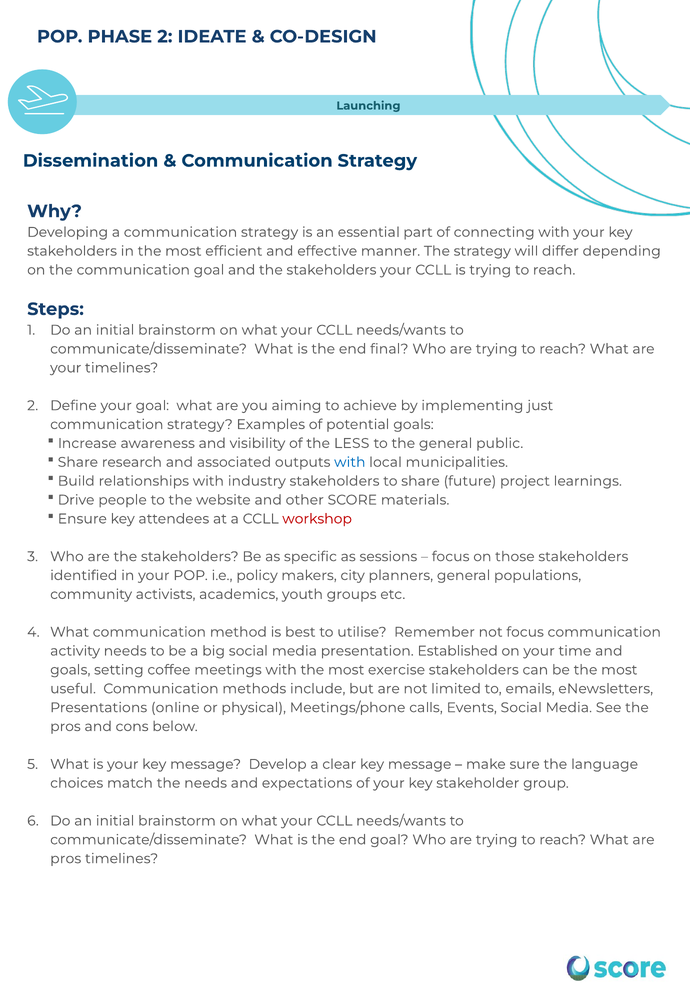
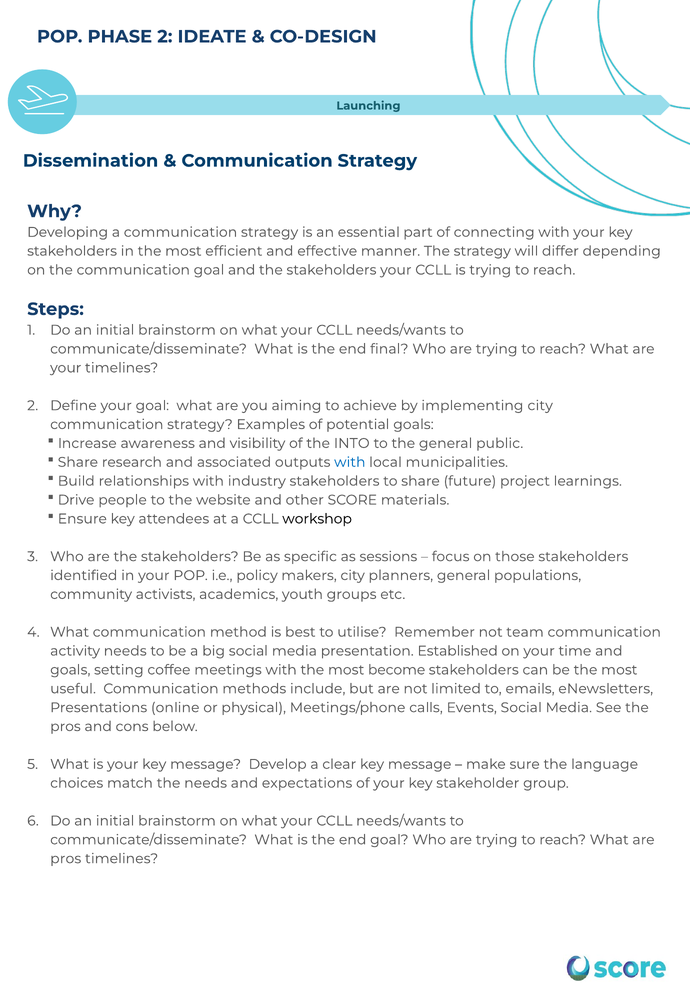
implementing just: just -> city (540, 405)
LESS: LESS -> INTO (352, 443)
workshop colour: red -> black (317, 519)
not focus: focus -> team (525, 632)
exercise: exercise -> become (397, 670)
